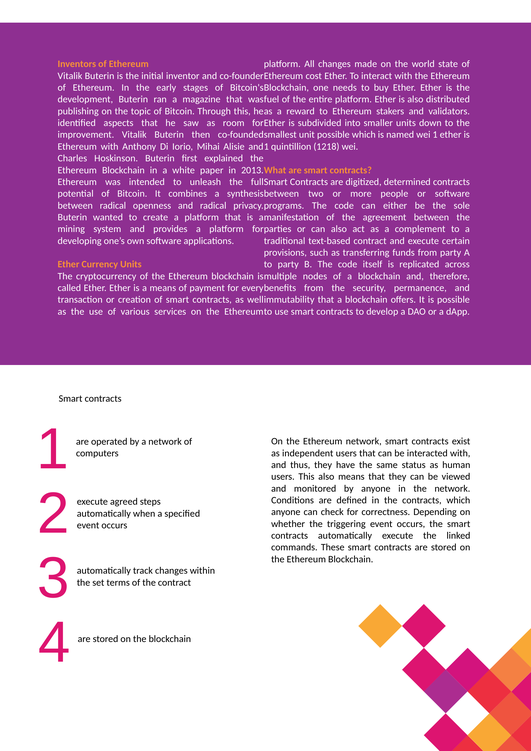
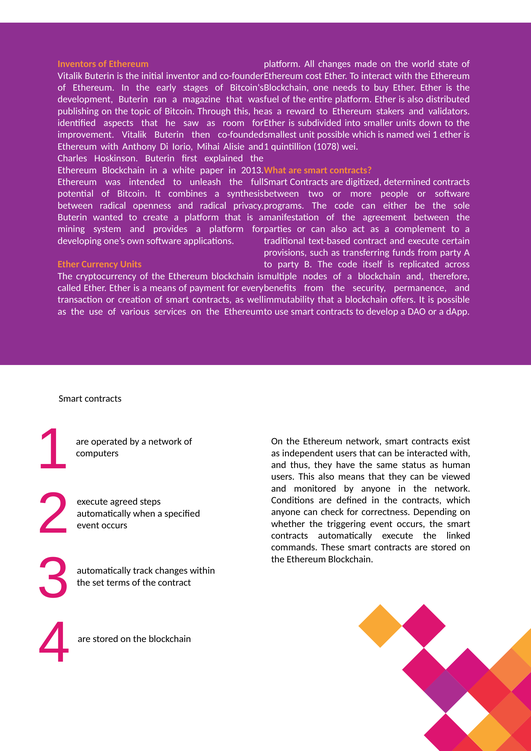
1218: 1218 -> 1078 (326, 147)
